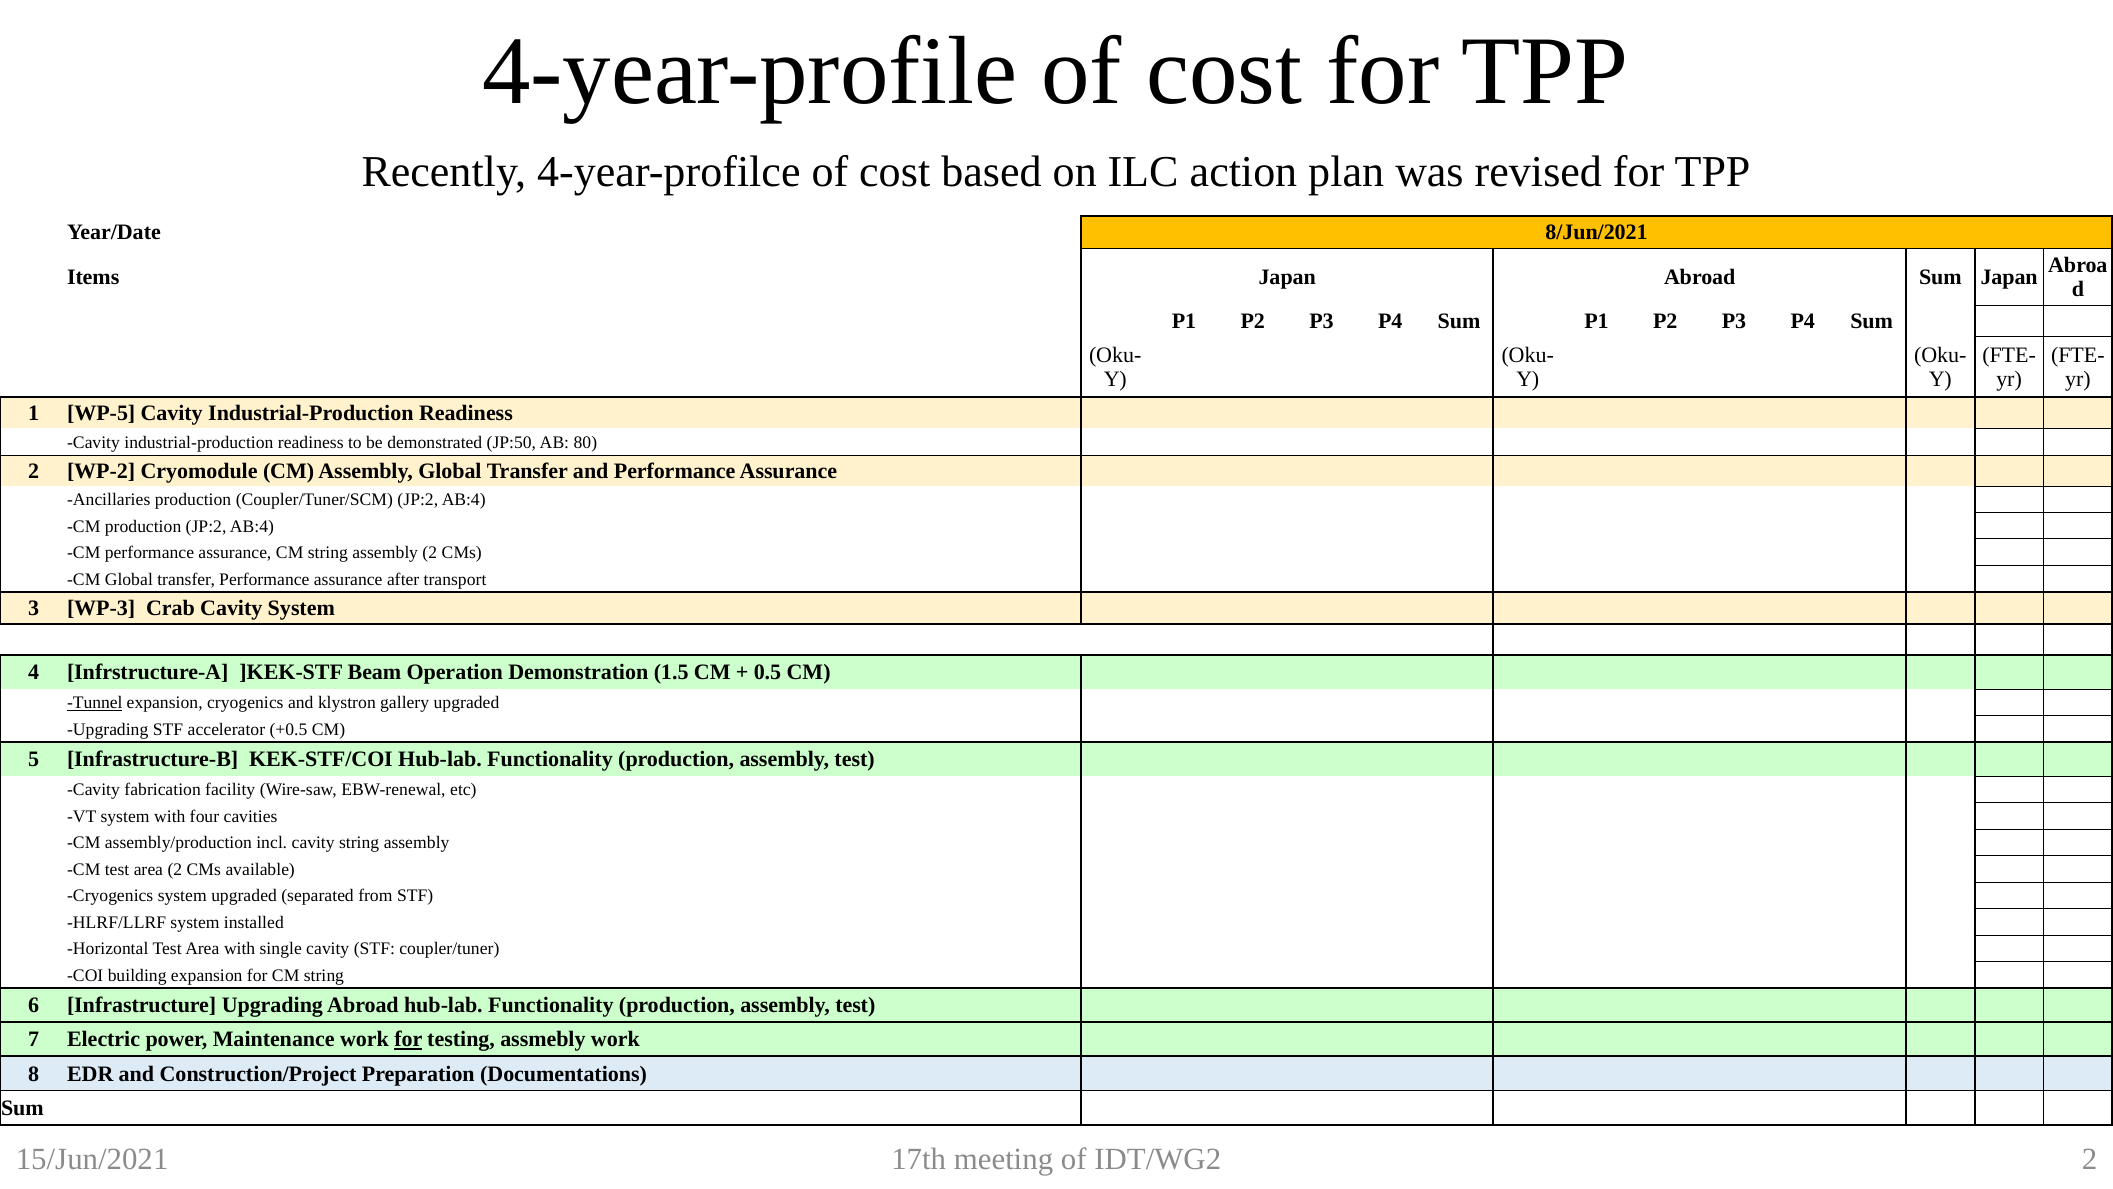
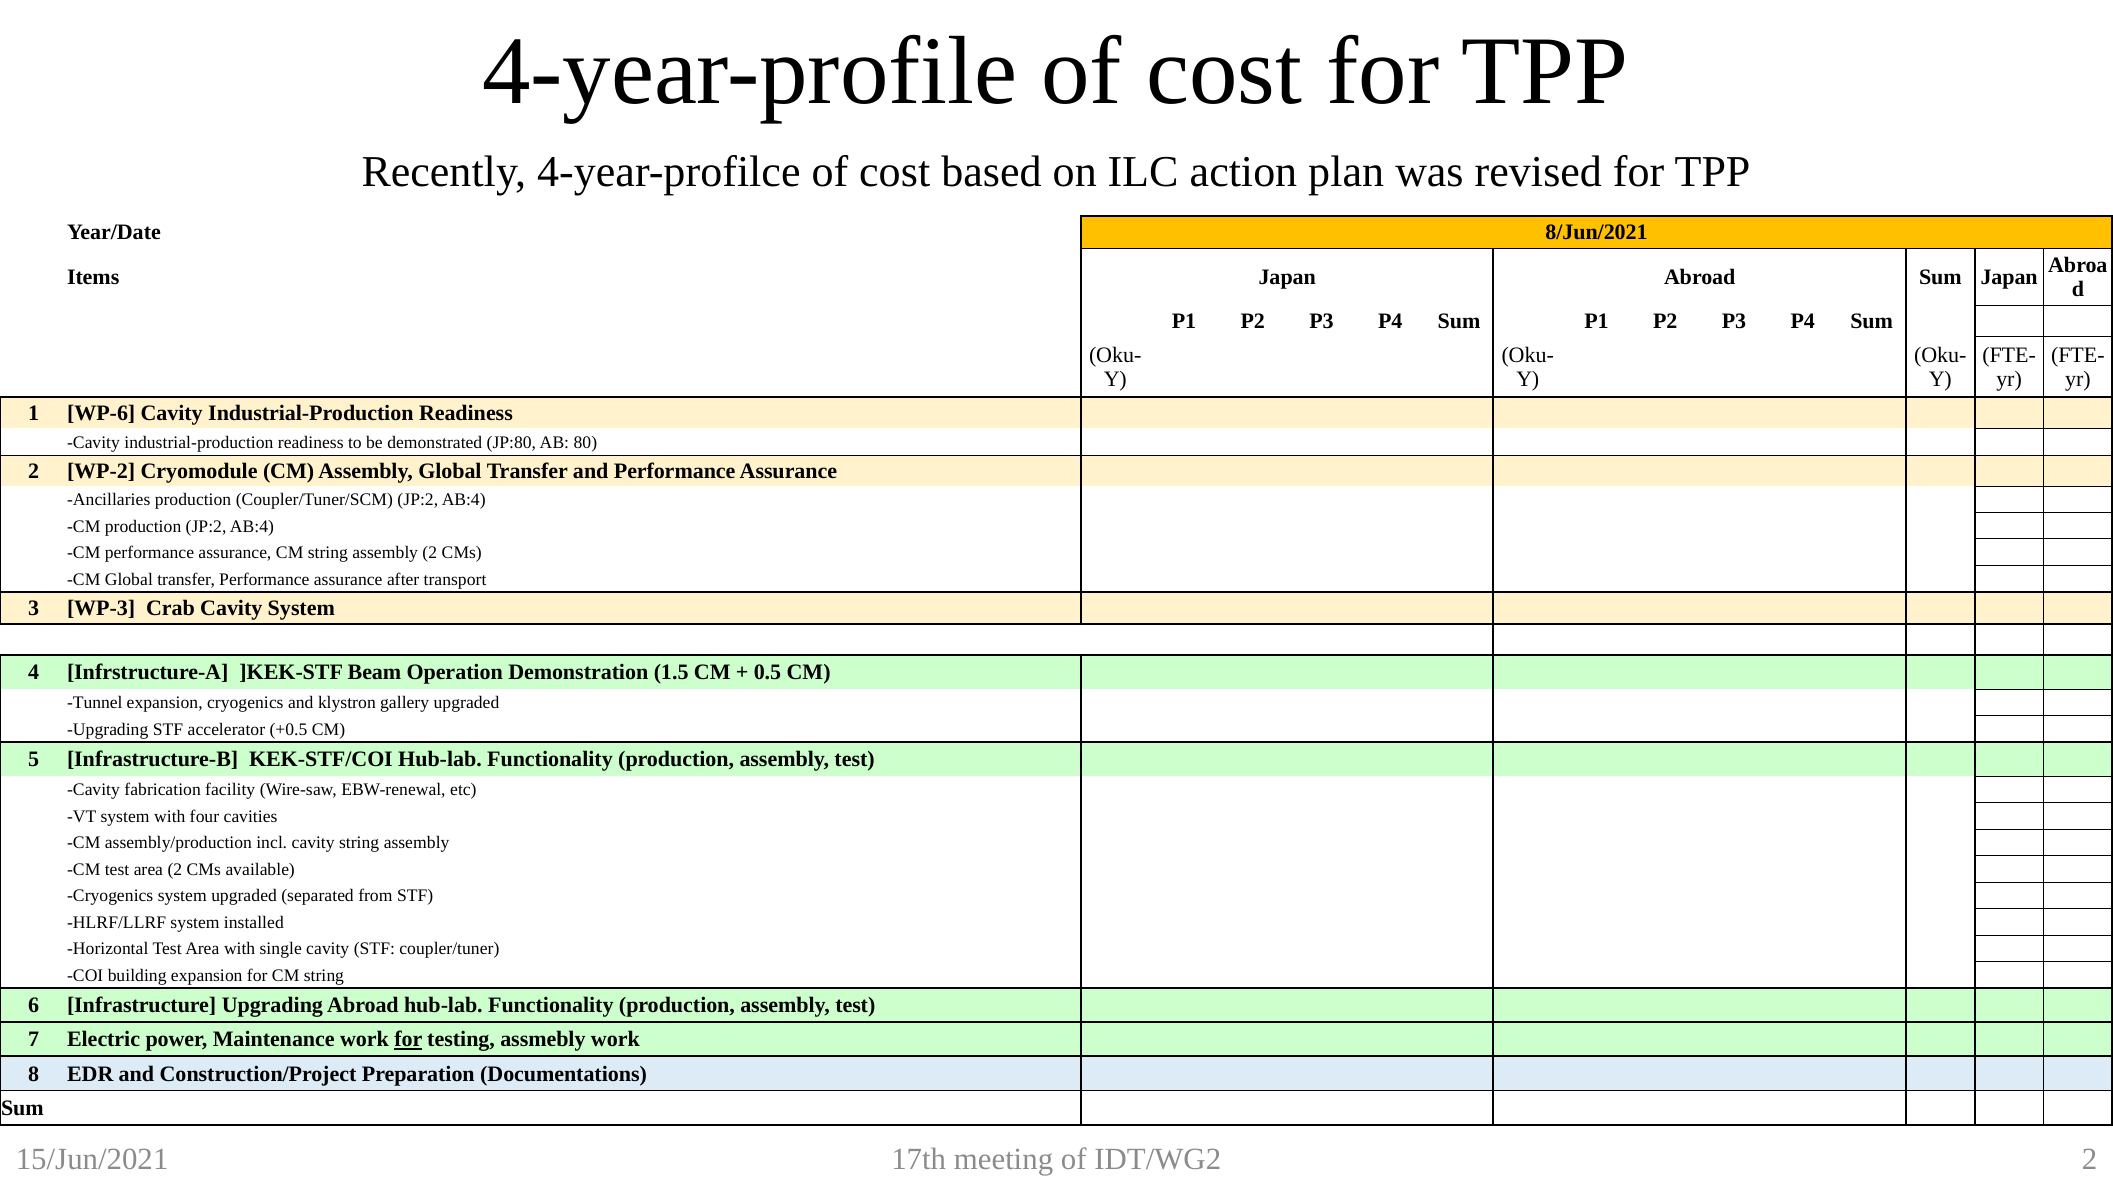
WP-5: WP-5 -> WP-6 (101, 413)
JP:50: JP:50 -> JP:80 (511, 442)
Tunnel underline: present -> none (95, 703)
